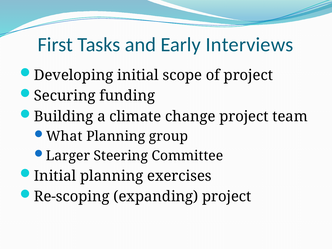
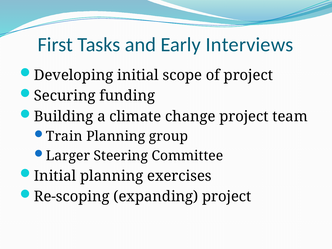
What: What -> Train (64, 136)
